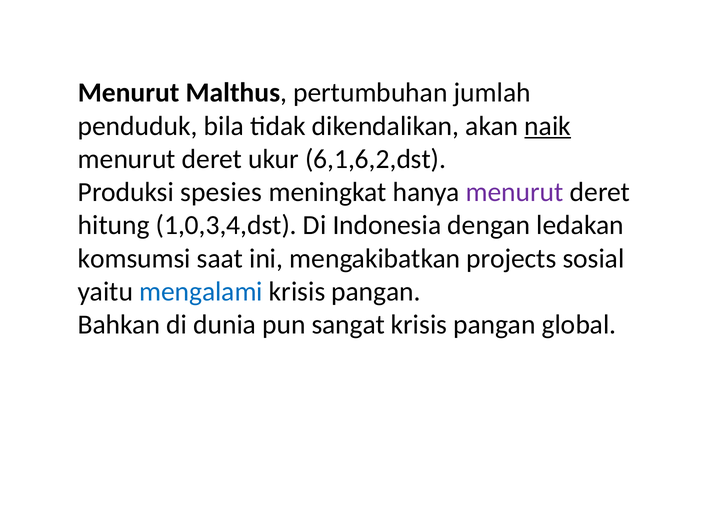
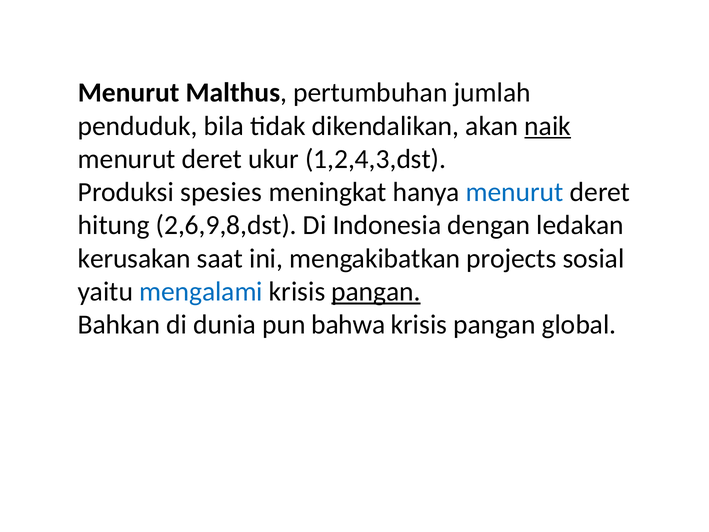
6,1,6,2,dst: 6,1,6,2,dst -> 1,2,4,3,dst (376, 159)
menurut colour: purple -> blue (515, 192)
1,0,3,4,dst: 1,0,3,4,dst -> 2,6,9,8,dst (226, 225)
komsumsi: komsumsi -> kerusakan (134, 258)
pangan underline: none -> present (376, 291)
sangat: sangat -> bahwa (348, 325)
